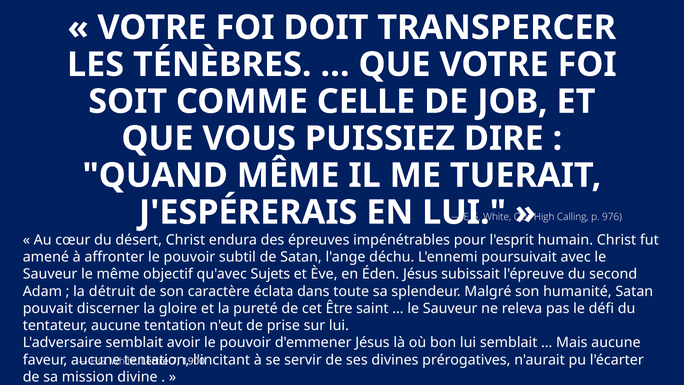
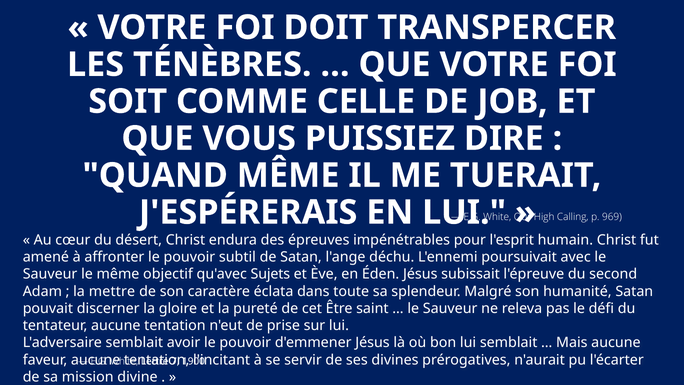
976: 976 -> 969 (612, 217)
détruit: détruit -> mettre (112, 291)
